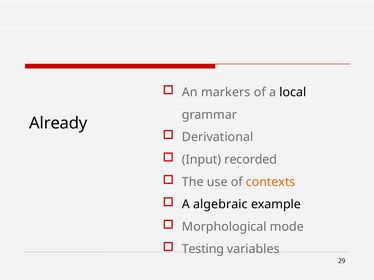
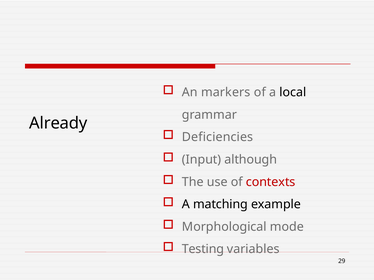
Derivational: Derivational -> Deficiencies (218, 137)
recorded: recorded -> although (251, 160)
contexts colour: orange -> red (271, 182)
algebraic: algebraic -> matching (221, 205)
